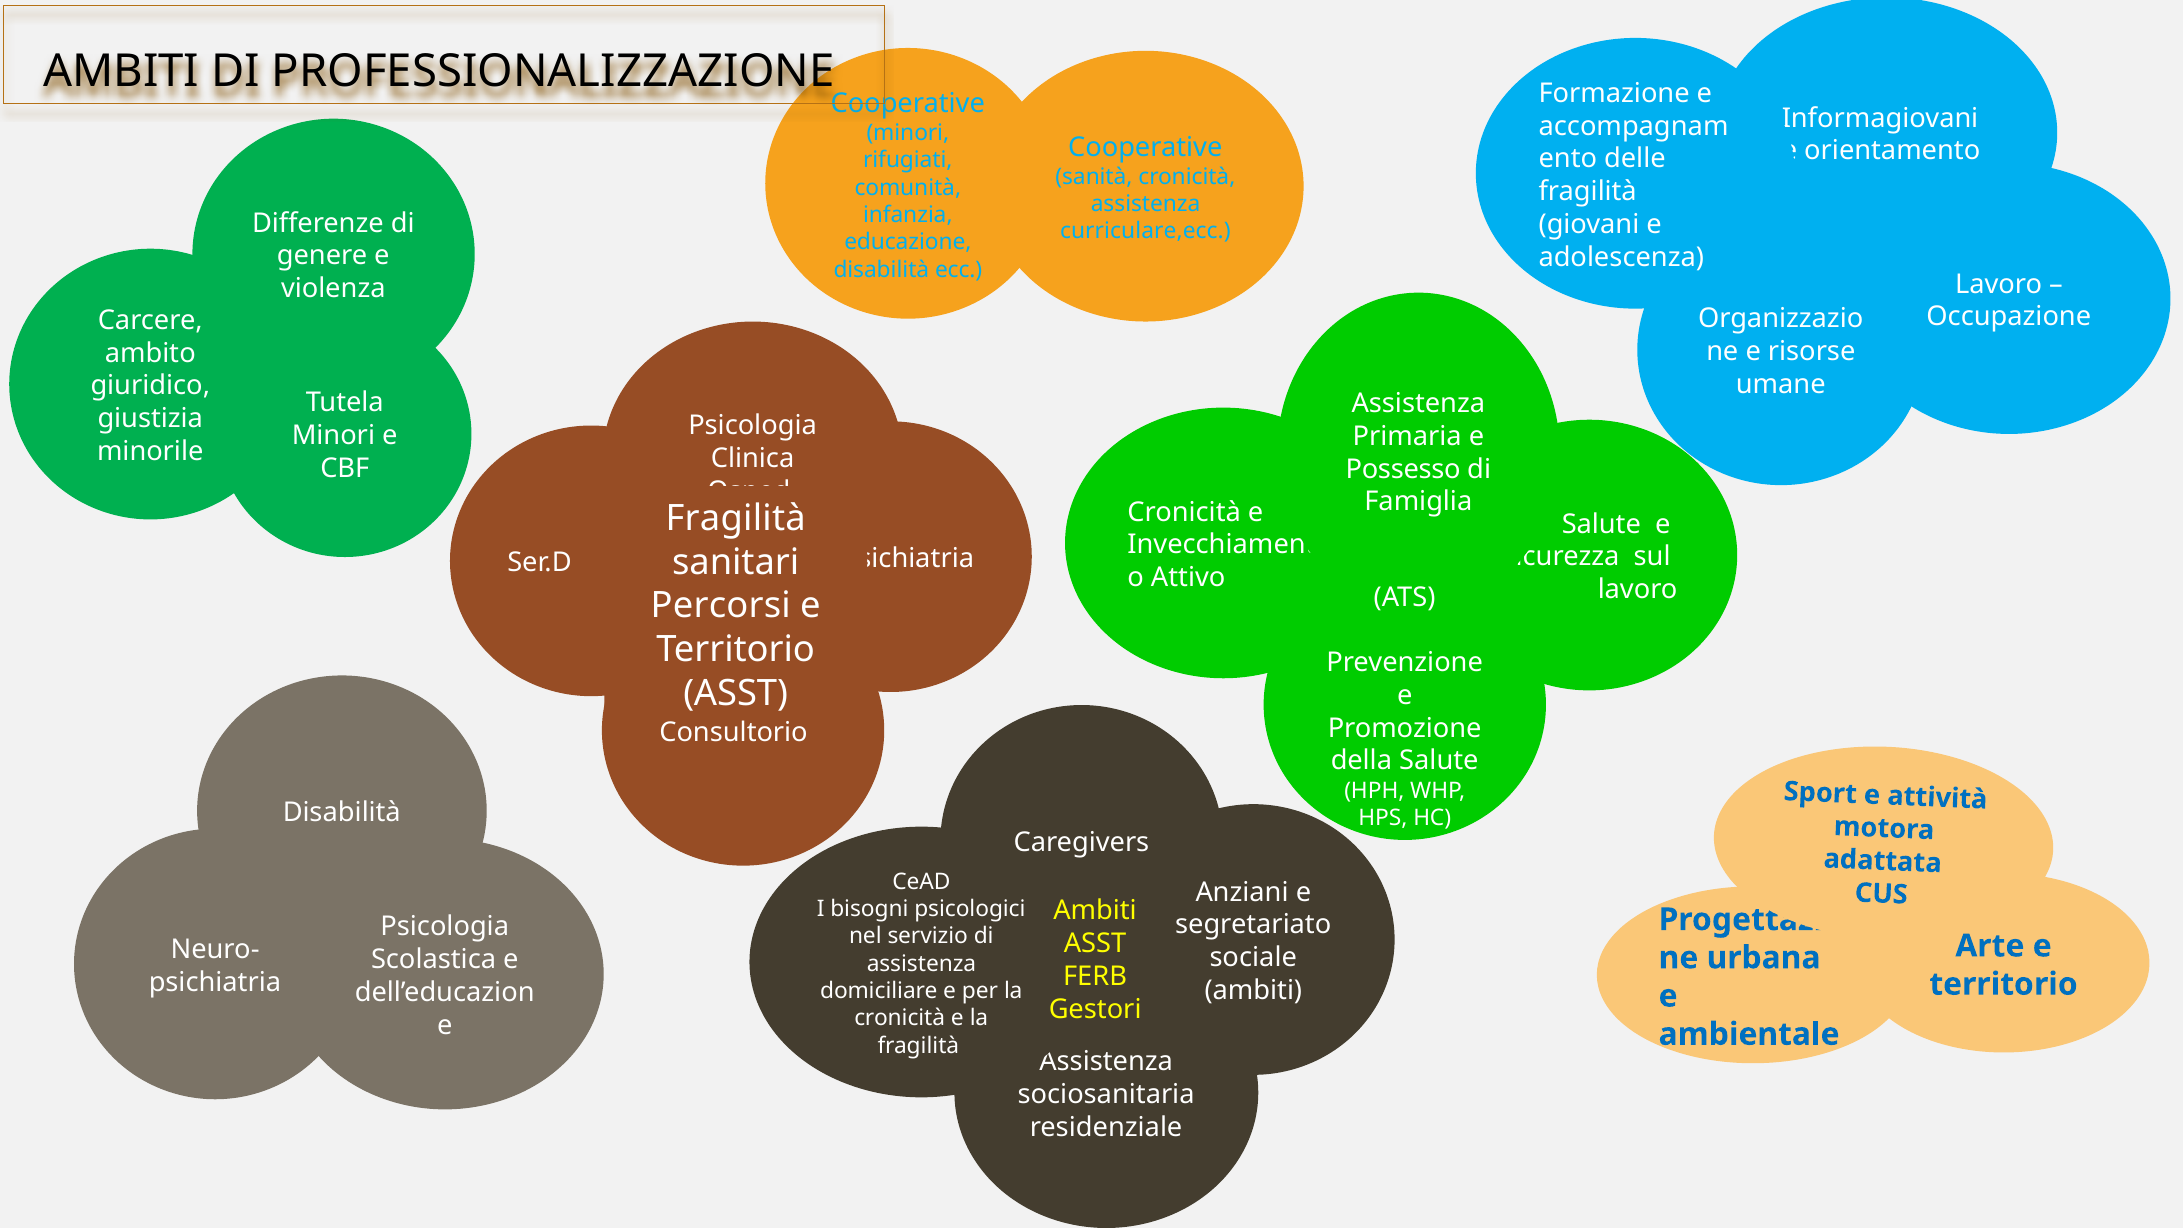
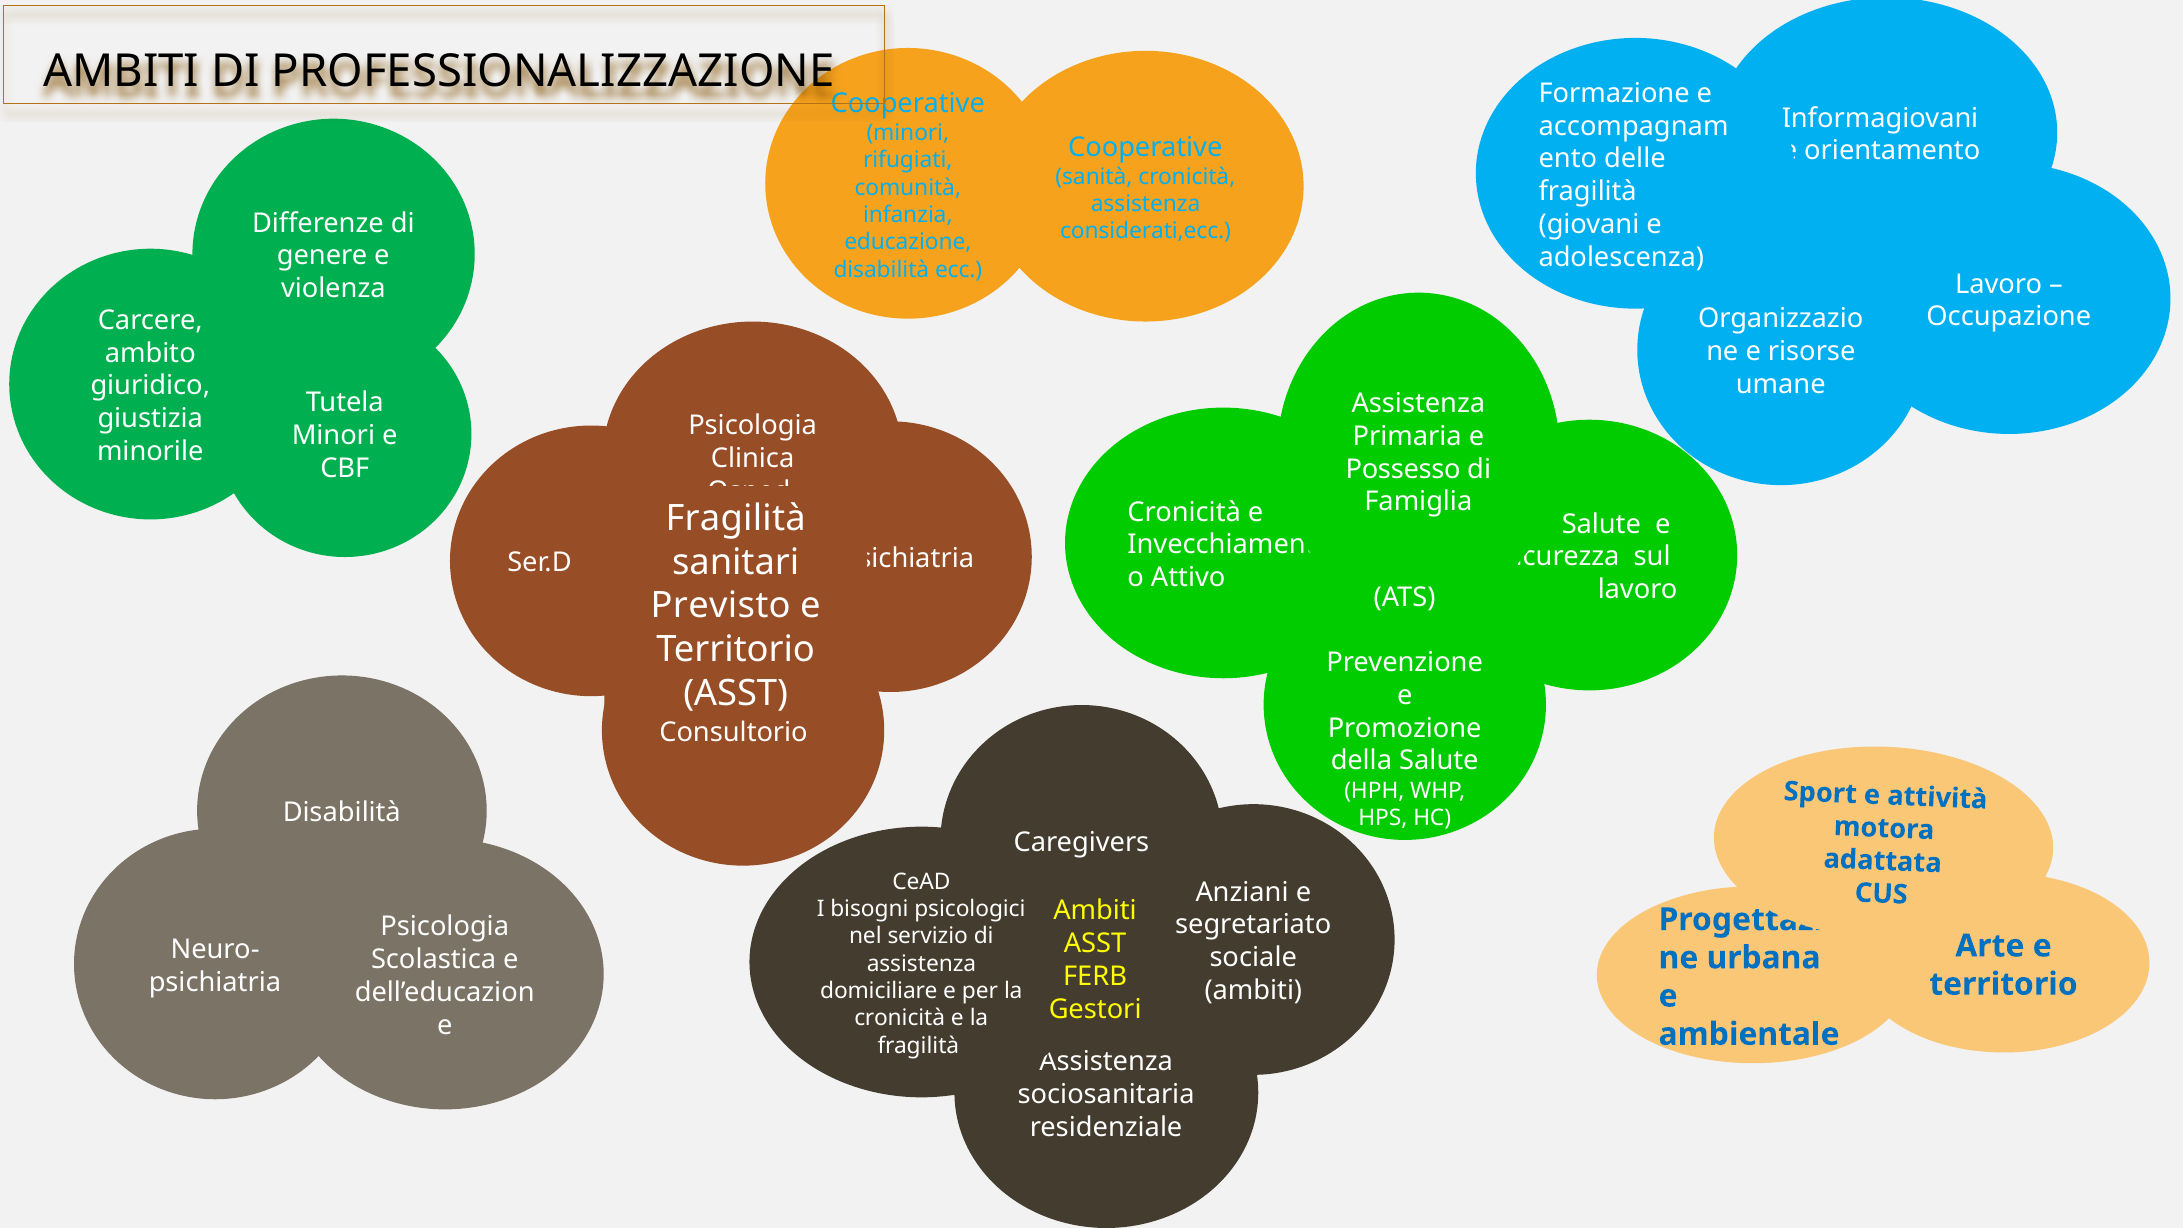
curriculare,ecc: curriculare,ecc -> considerati,ecc (1145, 231)
Percorsi: Percorsi -> Previsto (721, 606)
